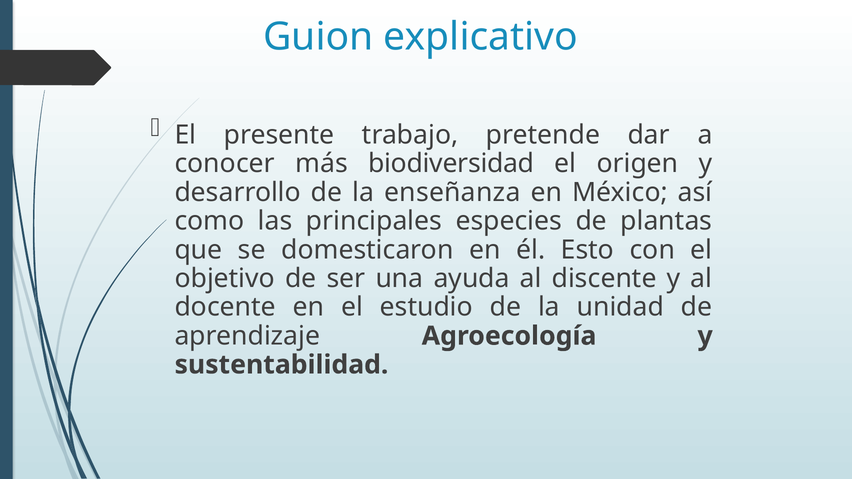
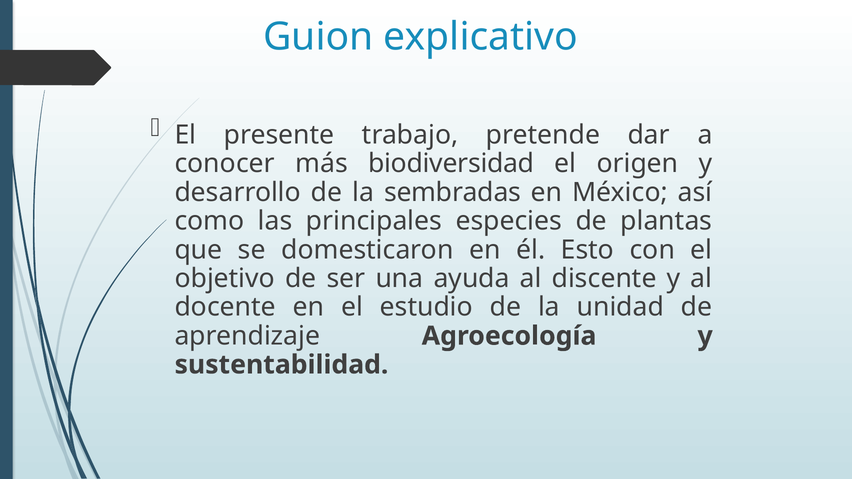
enseñanza: enseñanza -> sembradas (453, 192)
